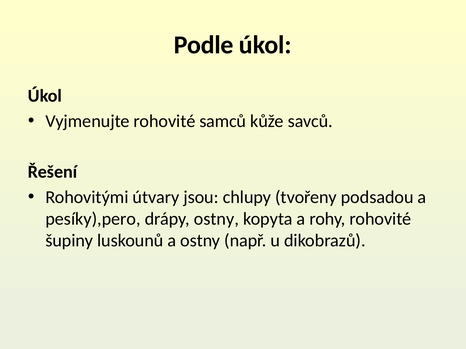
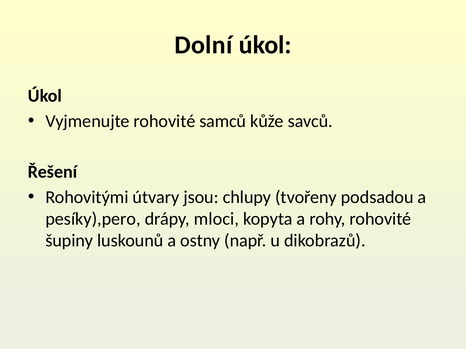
Podle: Podle -> Dolní (203, 45)
drápy ostny: ostny -> mloci (216, 219)
